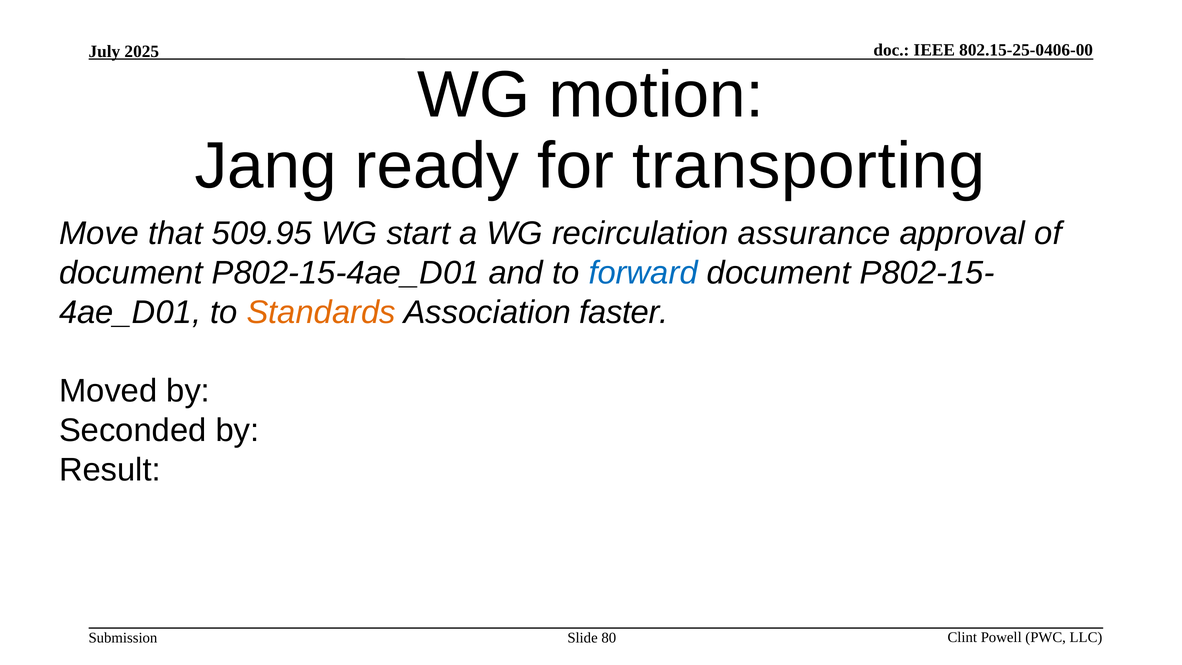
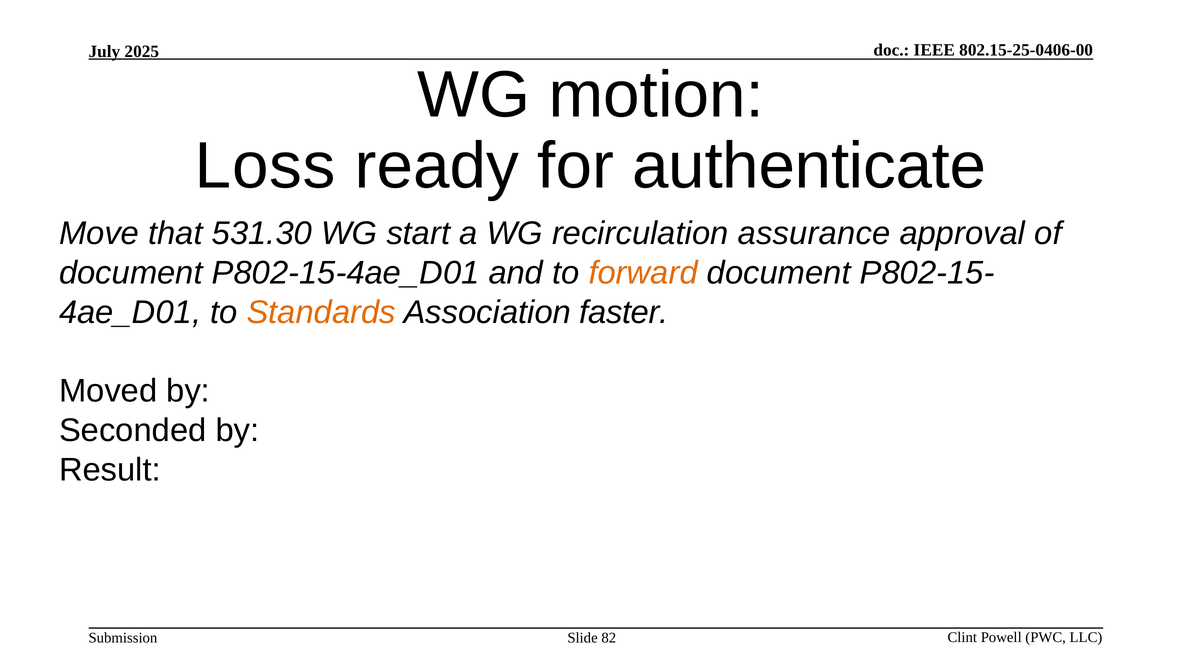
Jang: Jang -> Loss (265, 166)
transporting: transporting -> authenticate (809, 166)
509.95: 509.95 -> 531.30 (262, 233)
forward colour: blue -> orange (643, 273)
80: 80 -> 82 (609, 638)
